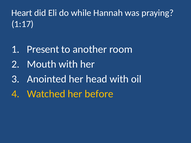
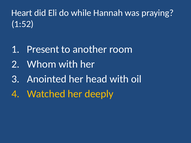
1:17: 1:17 -> 1:52 (23, 24)
Mouth: Mouth -> Whom (42, 64)
before: before -> deeply (99, 94)
